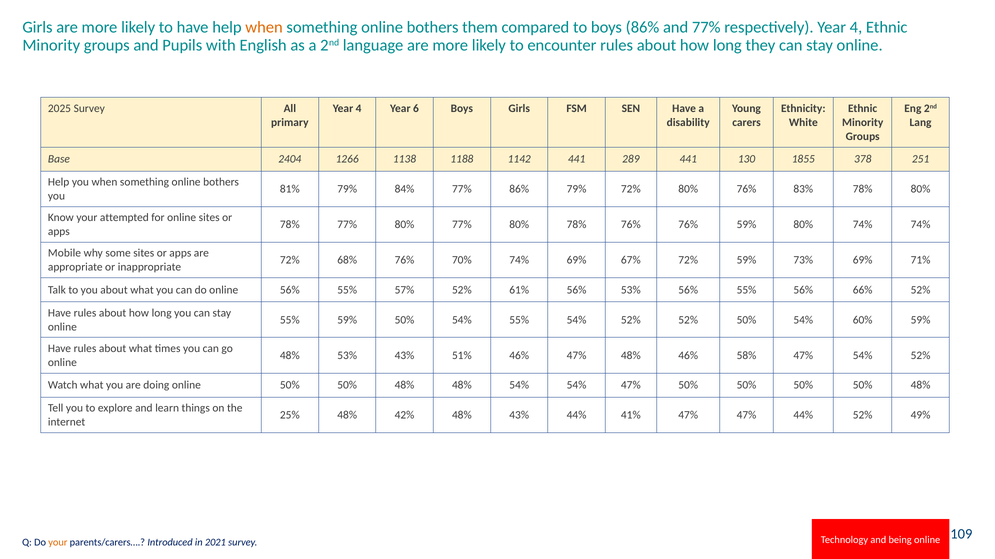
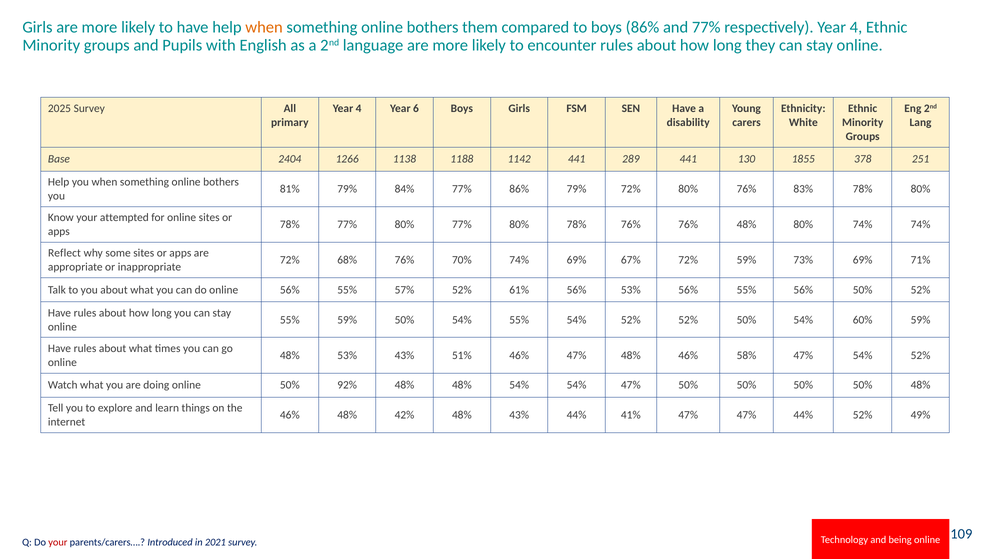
76% 59%: 59% -> 48% (747, 225)
Mobile: Mobile -> Reflect (64, 253)
56% 66%: 66% -> 50% (863, 290)
online 50% 50%: 50% -> 92% (347, 386)
25%: 25% -> 46% (290, 416)
your colour: orange -> red (58, 543)
